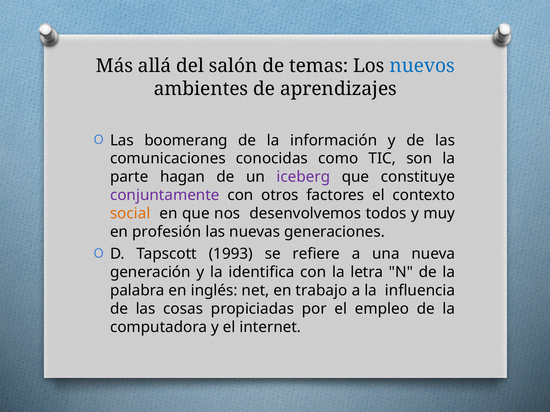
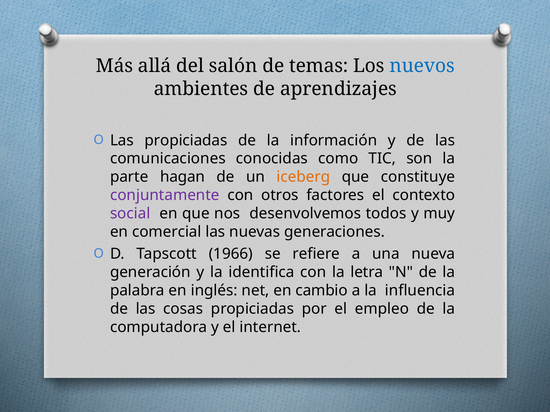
Las boomerang: boomerang -> propiciadas (186, 140)
iceberg colour: purple -> orange (303, 177)
social colour: orange -> purple (130, 214)
profesión: profesión -> comercial (167, 232)
1993: 1993 -> 1966 (231, 254)
trabajo: trabajo -> cambio (322, 291)
